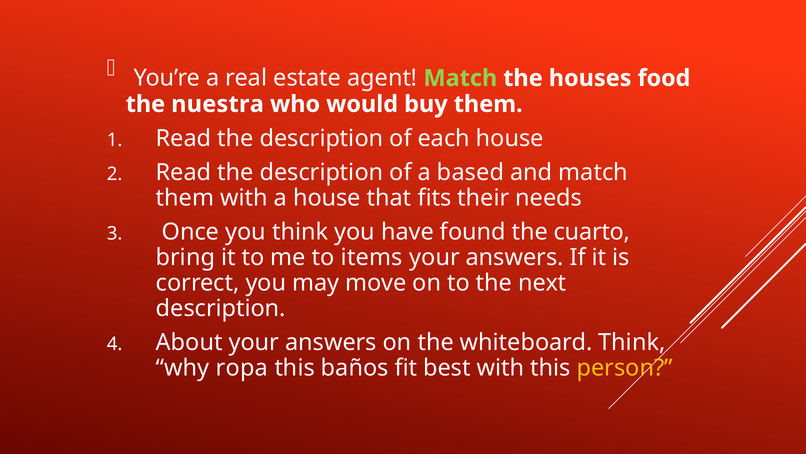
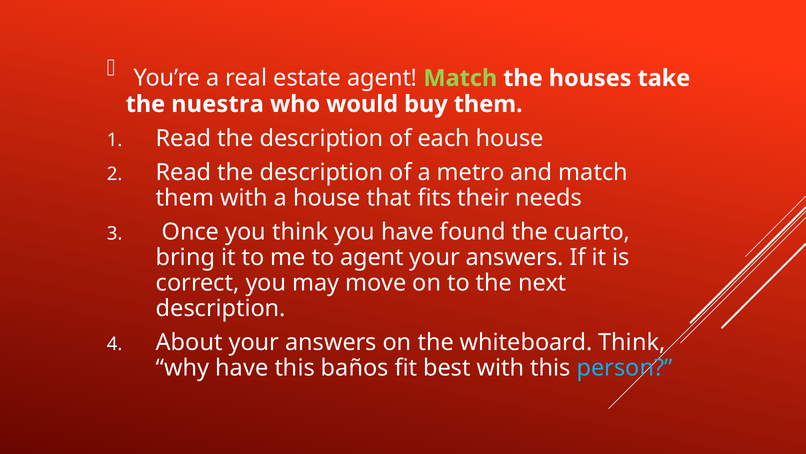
food: food -> take (664, 78)
based: based -> metro (471, 172)
to items: items -> agent (372, 257)
why ropa: ropa -> have (242, 368)
person colour: yellow -> light blue (625, 368)
